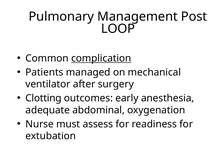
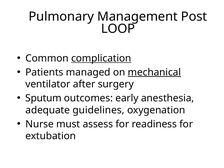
mechanical underline: none -> present (154, 72)
Clotting: Clotting -> Sputum (43, 98)
abdominal: abdominal -> guidelines (98, 110)
